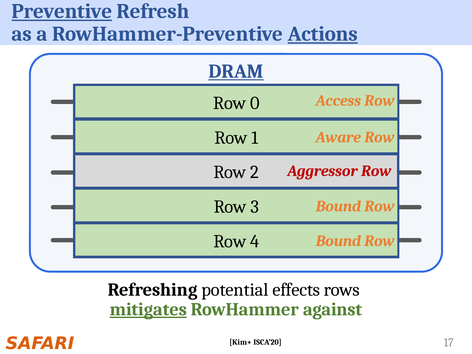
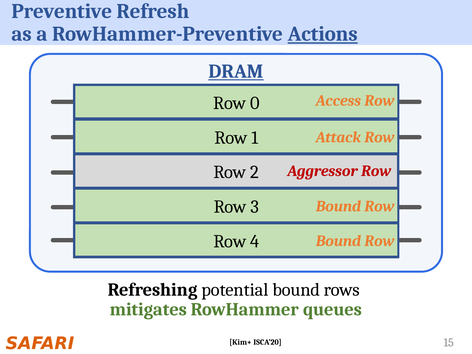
Preventive underline: present -> none (62, 11)
Aware: Aware -> Attack (338, 137)
potential effects: effects -> bound (296, 290)
mitigates underline: present -> none (148, 309)
against: against -> queues (333, 309)
17: 17 -> 15 (449, 342)
